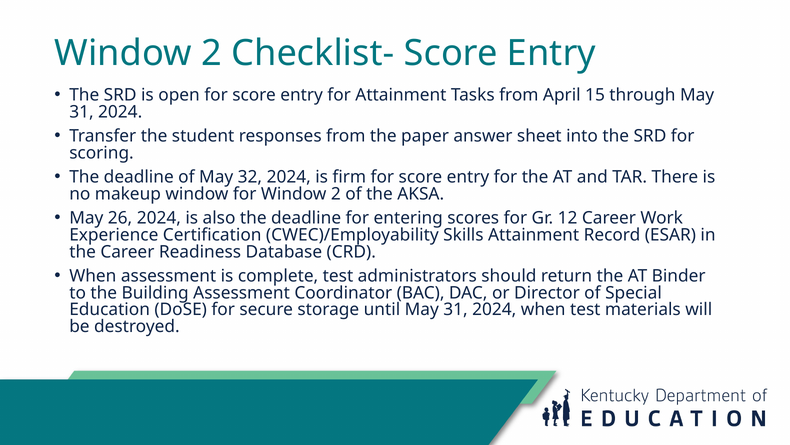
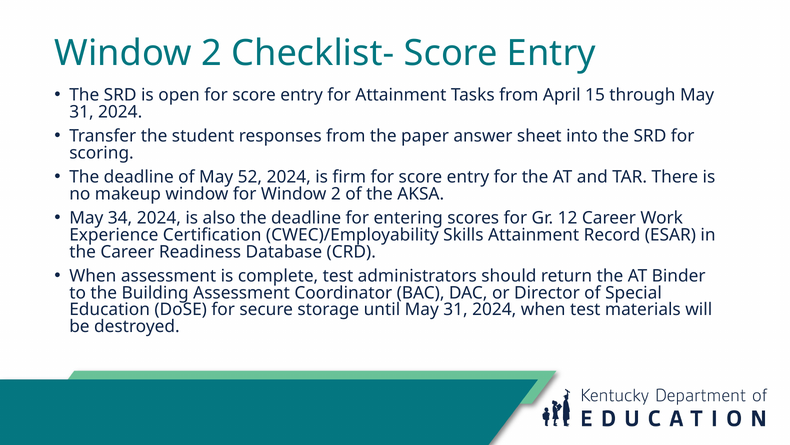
32: 32 -> 52 (250, 177)
26: 26 -> 34 (120, 218)
